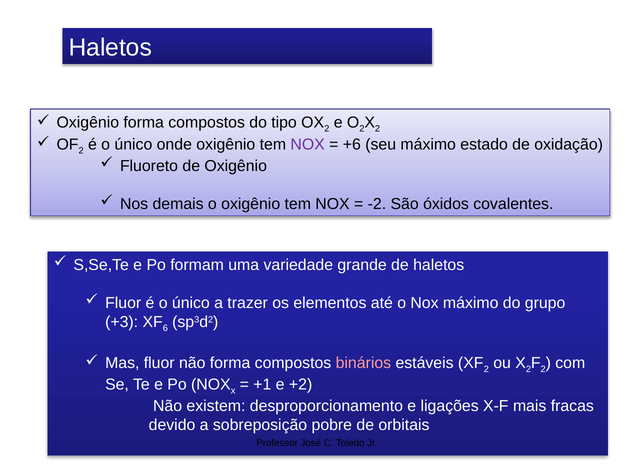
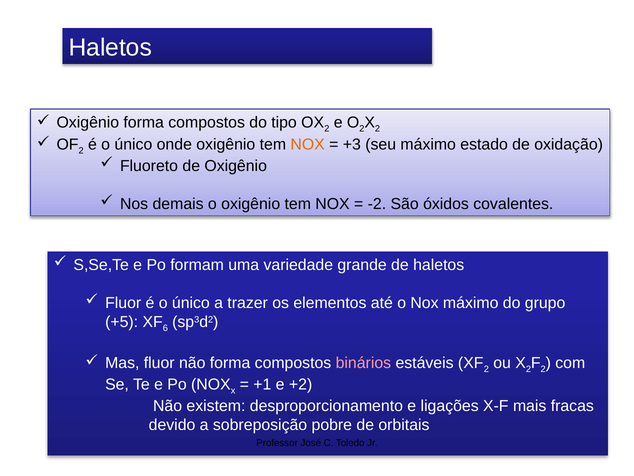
NOX colour: purple -> orange (308, 144)
+6: +6 -> +3 (352, 144)
+3: +3 -> +5 (122, 322)
